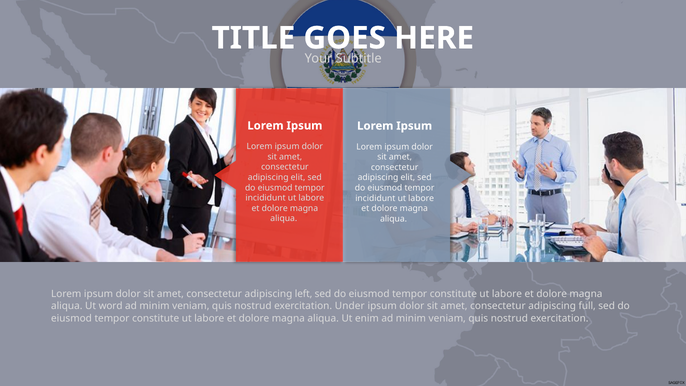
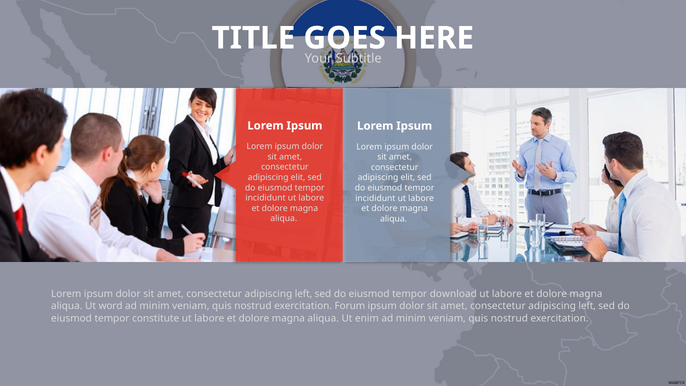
constitute: constitute -> download (453, 294)
Under: Under -> Forum (350, 306)
full: full -> left (587, 306)
